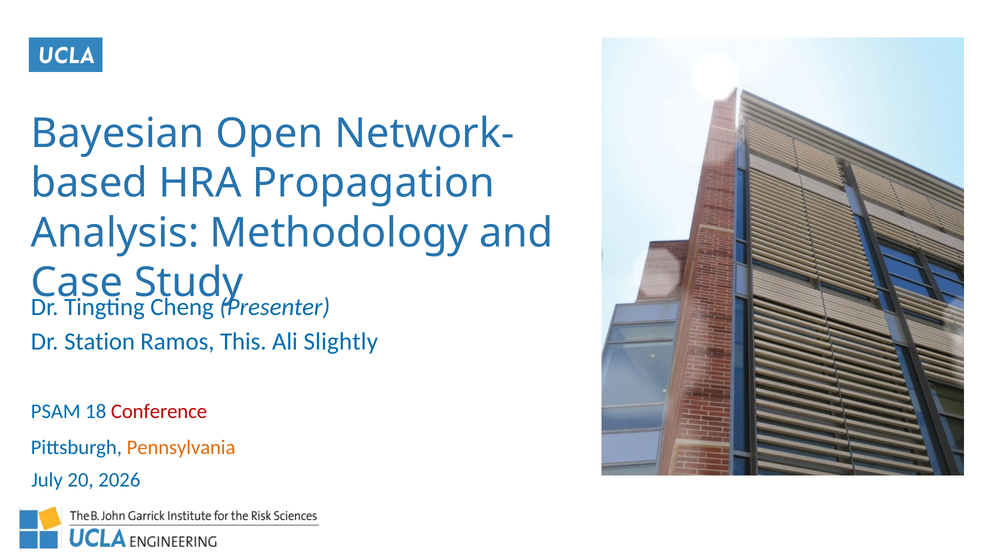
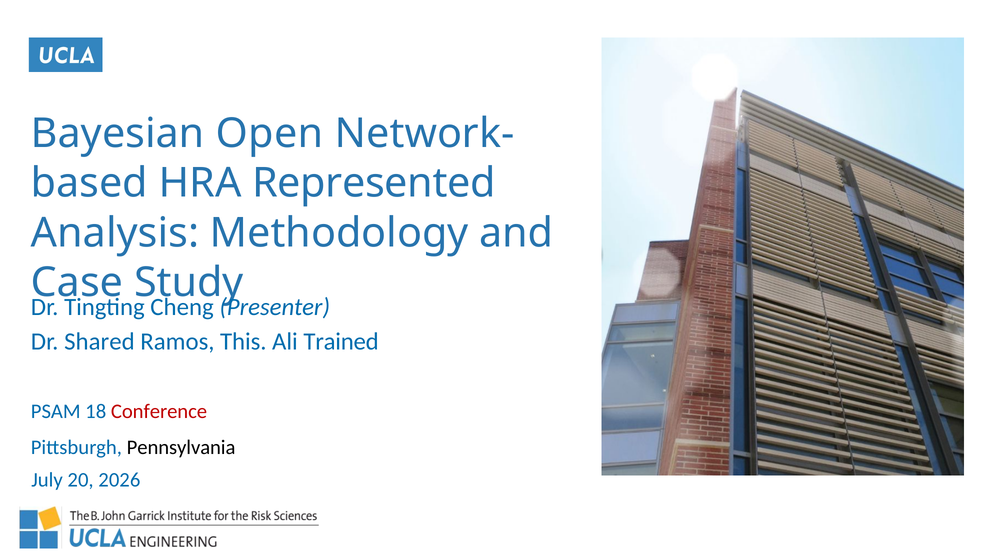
Propagation: Propagation -> Represented (374, 184)
Station: Station -> Shared (99, 342)
Slightly: Slightly -> Trained (341, 342)
Pennsylvania colour: orange -> black (181, 448)
